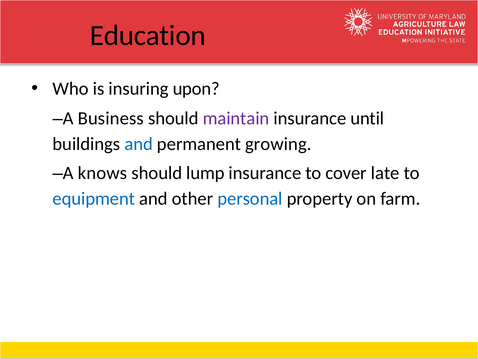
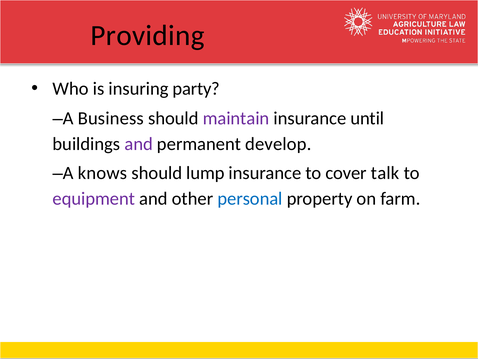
Education: Education -> Providing (147, 36)
upon: upon -> party (196, 89)
and colour: blue -> purple (139, 144)
growing: growing -> develop (278, 144)
late: late -> talk (385, 173)
equipment colour: blue -> purple (94, 199)
